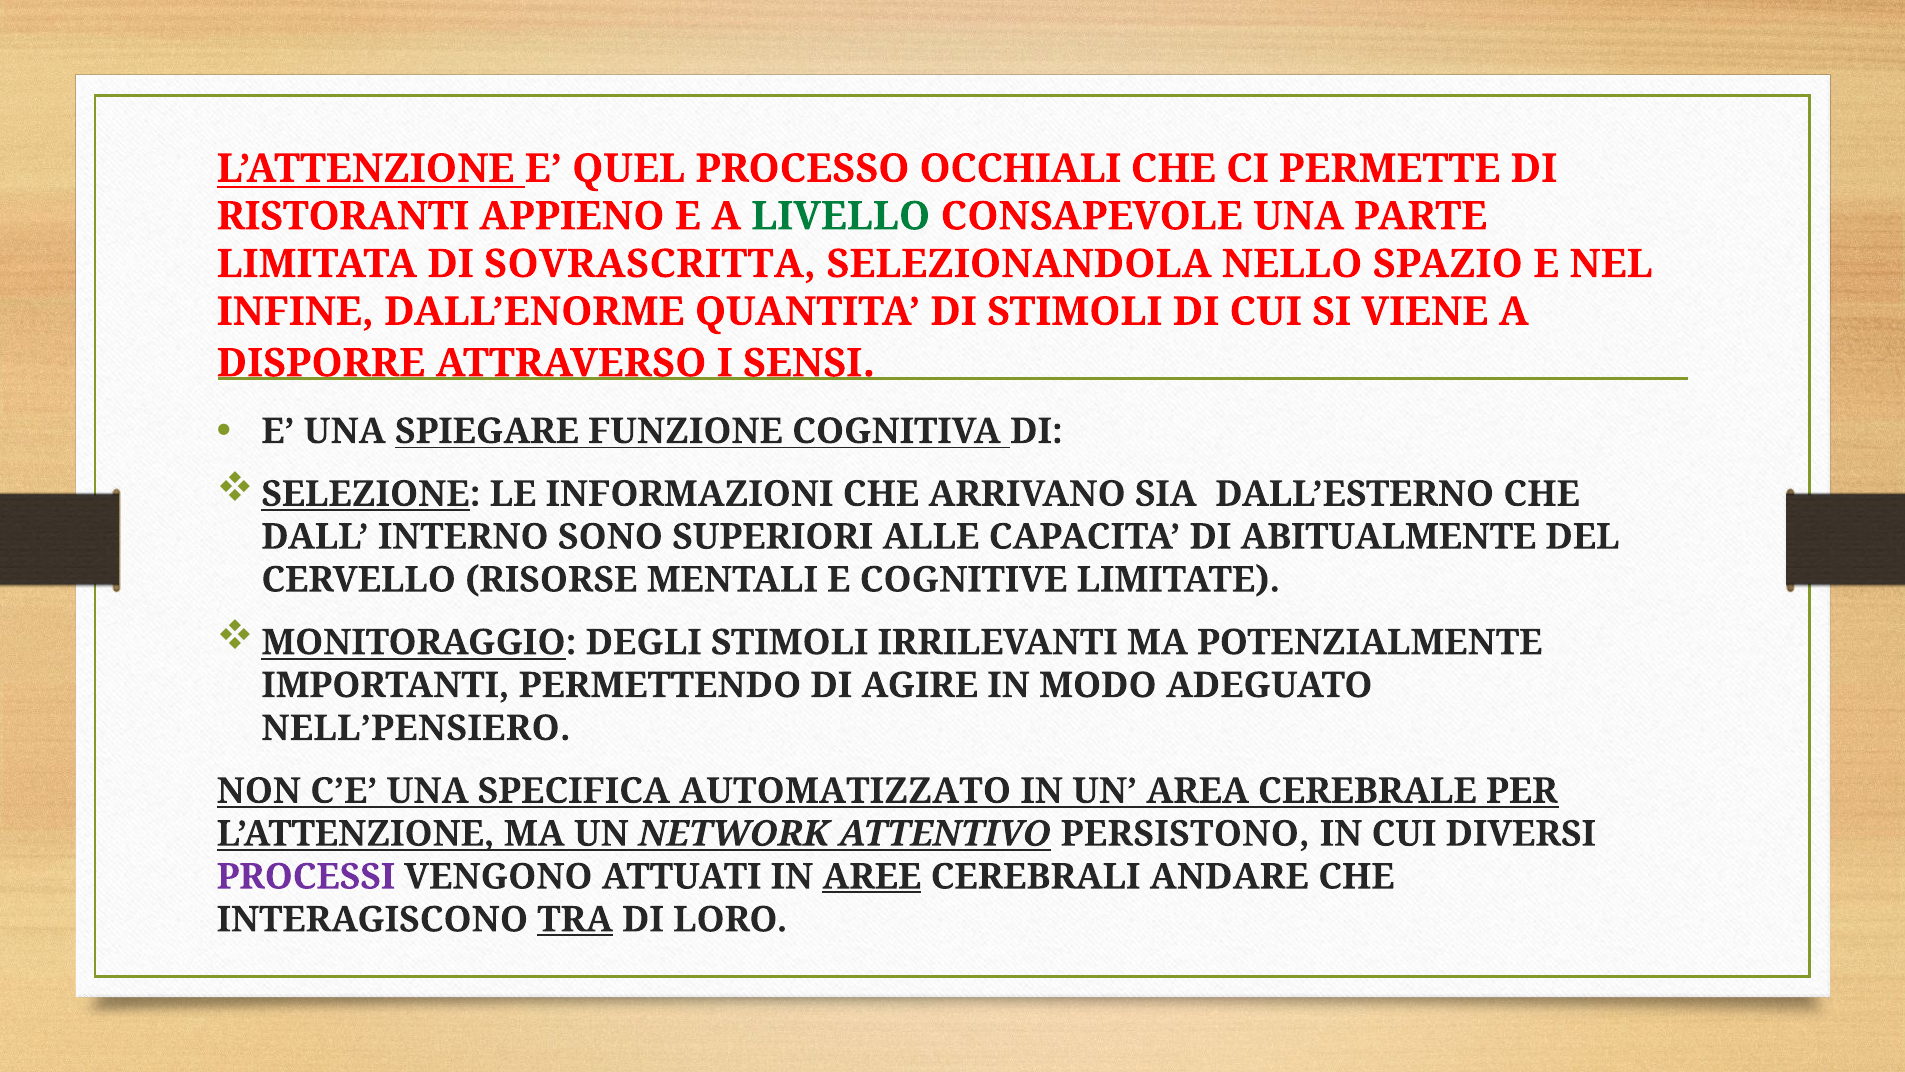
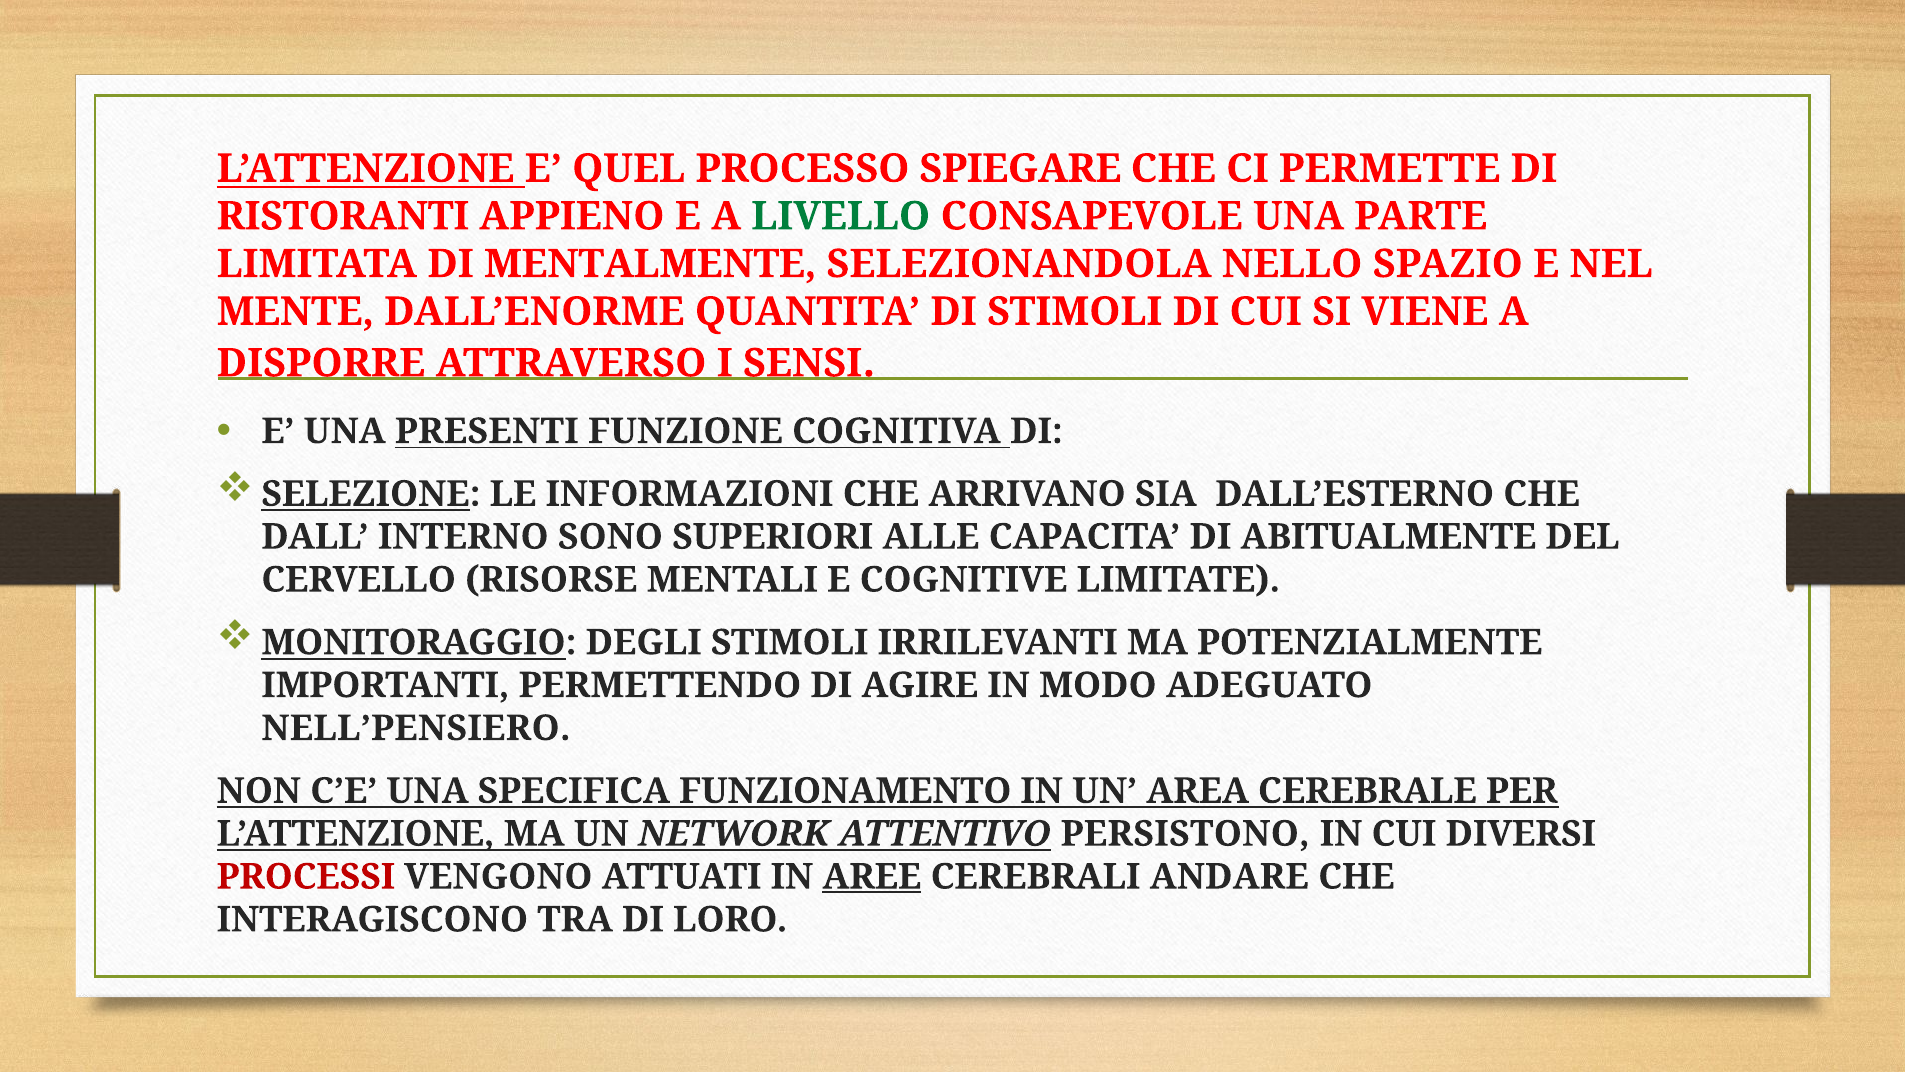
OCCHIALI: OCCHIALI -> SPIEGARE (1020, 169)
SOVRASCRITTA: SOVRASCRITTA -> MENTALMENTE (650, 264)
INFINE: INFINE -> MENTE (295, 312)
SPIEGARE: SPIEGARE -> PRESENTI (487, 431)
AUTOMATIZZATO: AUTOMATIZZATO -> FUNZIONAMENTO (845, 791)
PROCESSI colour: purple -> red (306, 876)
TRA underline: present -> none (575, 919)
